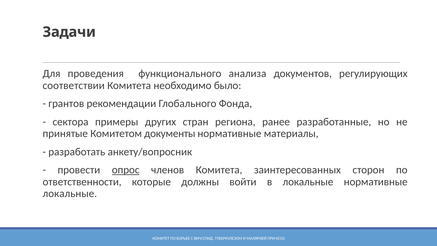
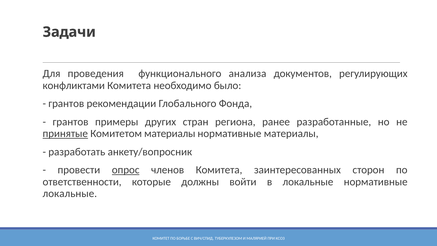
соответствии: соответствии -> конфликтами (74, 85)
сектора: сектора -> грантов (71, 122)
принятые underline: none -> present (65, 134)
Комитетом документы: документы -> материалы (170, 134)
